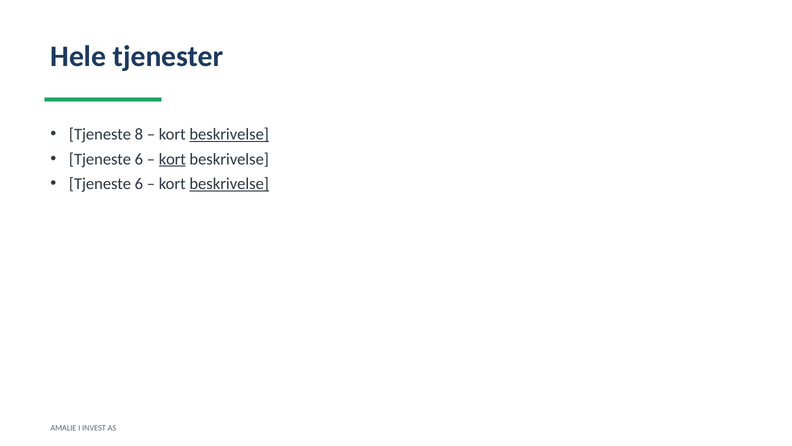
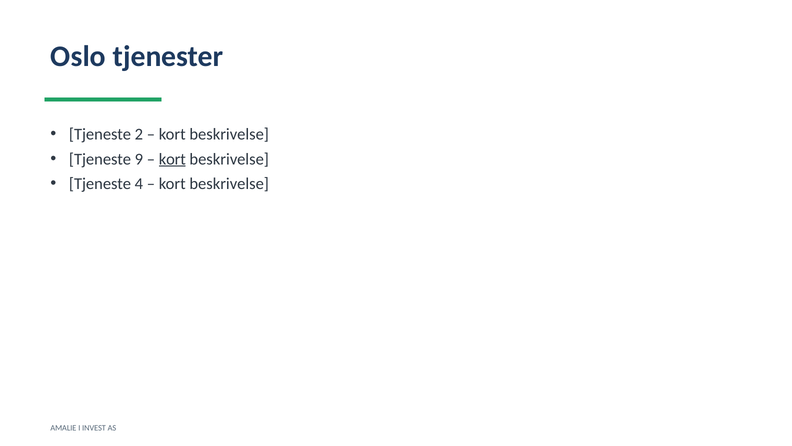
Hele: Hele -> Oslo (78, 57)
8: 8 -> 2 (139, 134)
beskrivelse underline: present -> none (229, 134)
6: 6 -> 9 (139, 159)
6: 6 -> 4 (139, 184)
beskrivelse underline: present -> none (229, 184)
